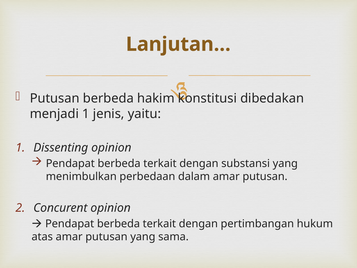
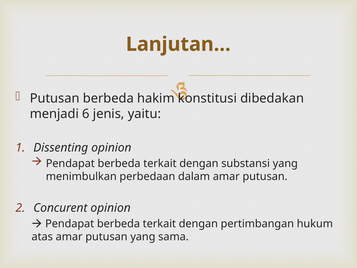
menjadi 1: 1 -> 6 (86, 114)
